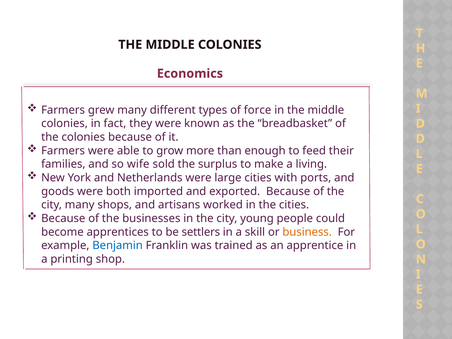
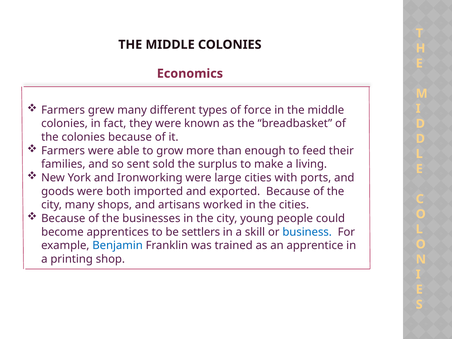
wife: wife -> sent (138, 164)
Netherlands: Netherlands -> Ironworking (150, 178)
business colour: orange -> blue (307, 232)
